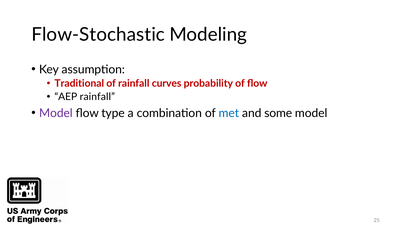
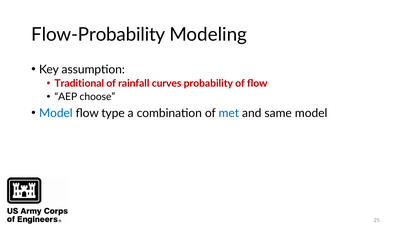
Flow-Stochastic: Flow-Stochastic -> Flow-Probability (98, 35)
AEP rainfall: rainfall -> choose (97, 97)
Model colour: purple -> blue (56, 113)
some: some -> same (278, 113)
